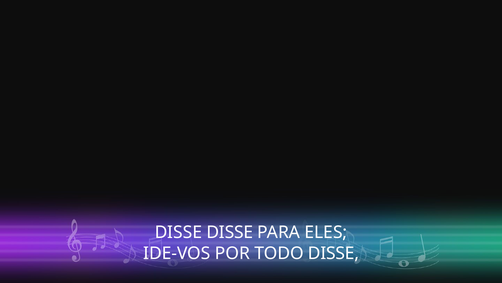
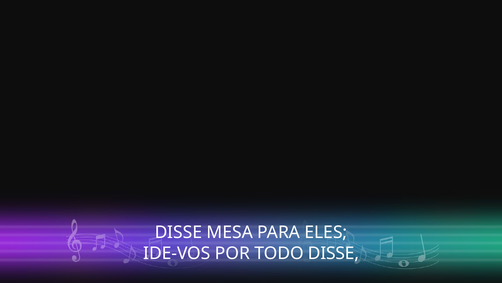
DISSE DISSE: DISSE -> MESA (230, 232)
